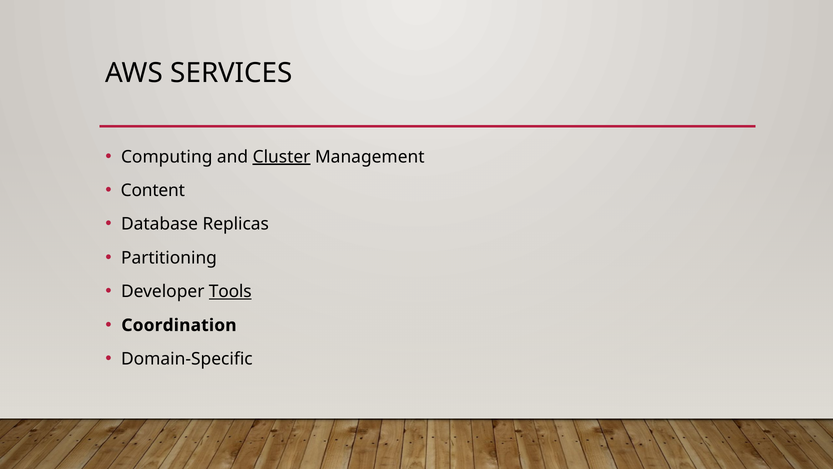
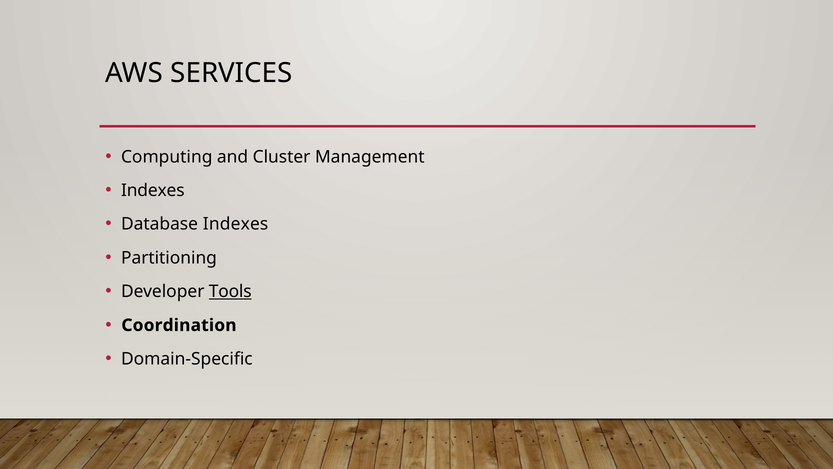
Cluster underline: present -> none (282, 157)
Content: Content -> Indexes (153, 190)
Database Replicas: Replicas -> Indexes (236, 224)
